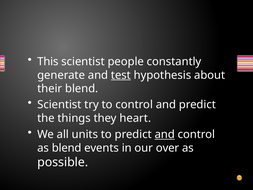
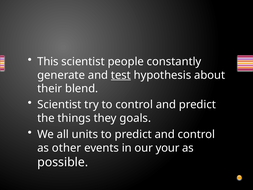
heart: heart -> goals (135, 118)
and underline: present -> none (165, 134)
as blend: blend -> other (67, 148)
over: over -> your (168, 148)
